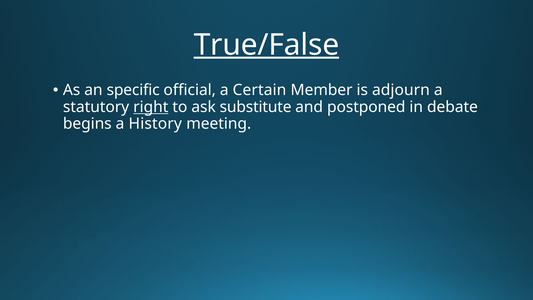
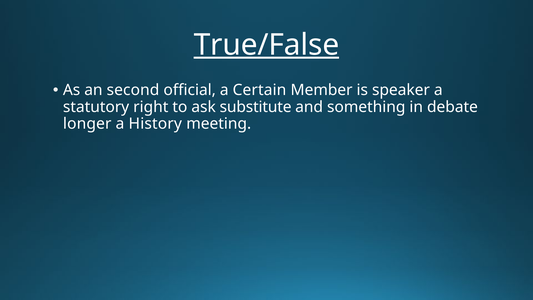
specific: specific -> second (133, 90)
adjourn: adjourn -> speaker (401, 90)
right underline: present -> none (151, 107)
postponed: postponed -> something (366, 107)
begins: begins -> longer (87, 124)
